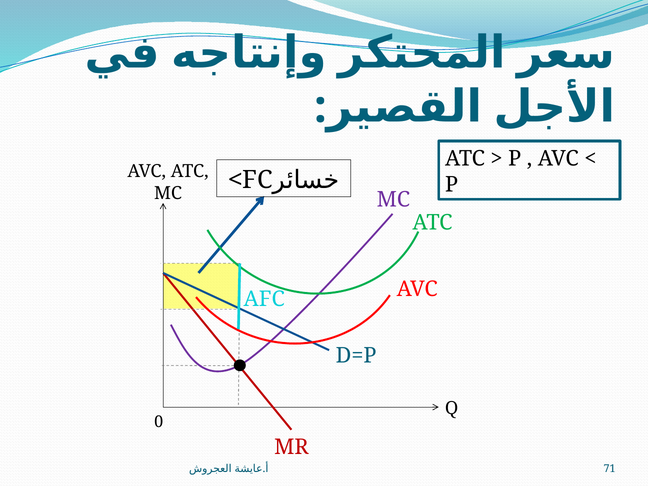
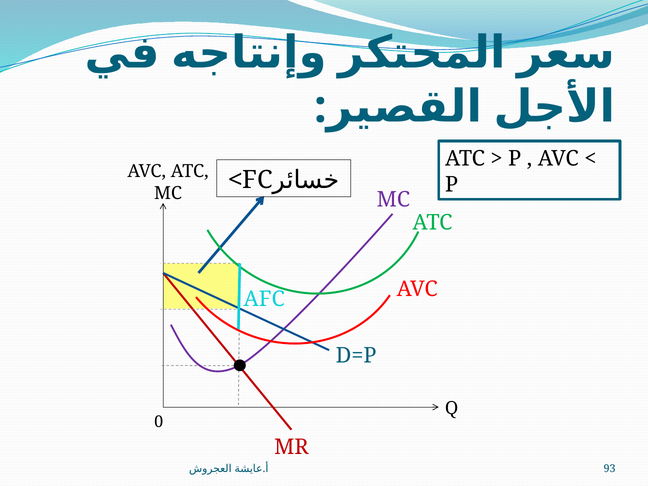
71: 71 -> 93 (610, 469)
